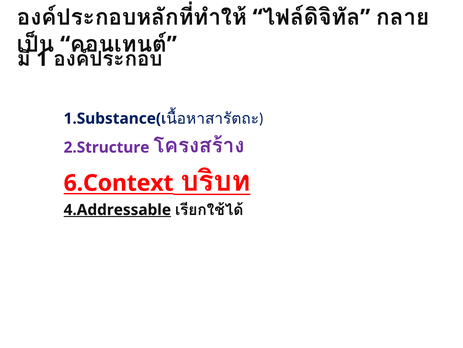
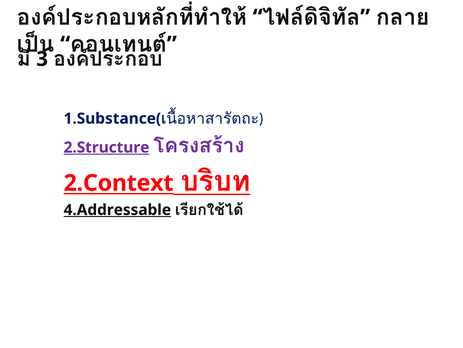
1: 1 -> 3 (42, 59)
2.Structure underline: none -> present (107, 147)
6.Context: 6.Context -> 2.Context (119, 183)
